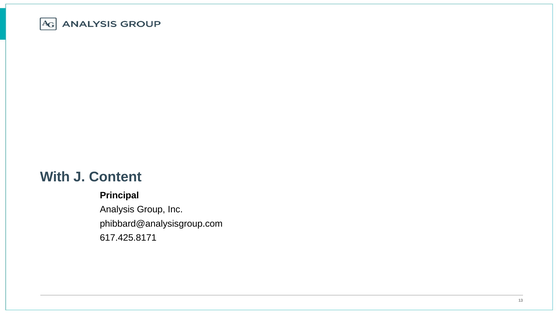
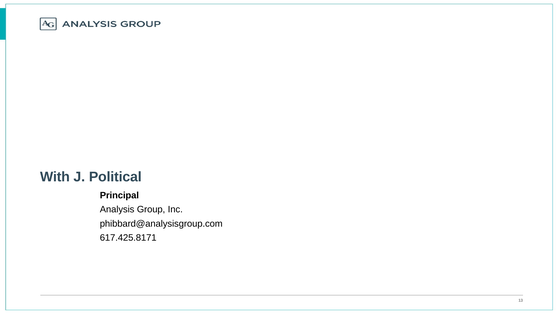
Content: Content -> Political (115, 177)
